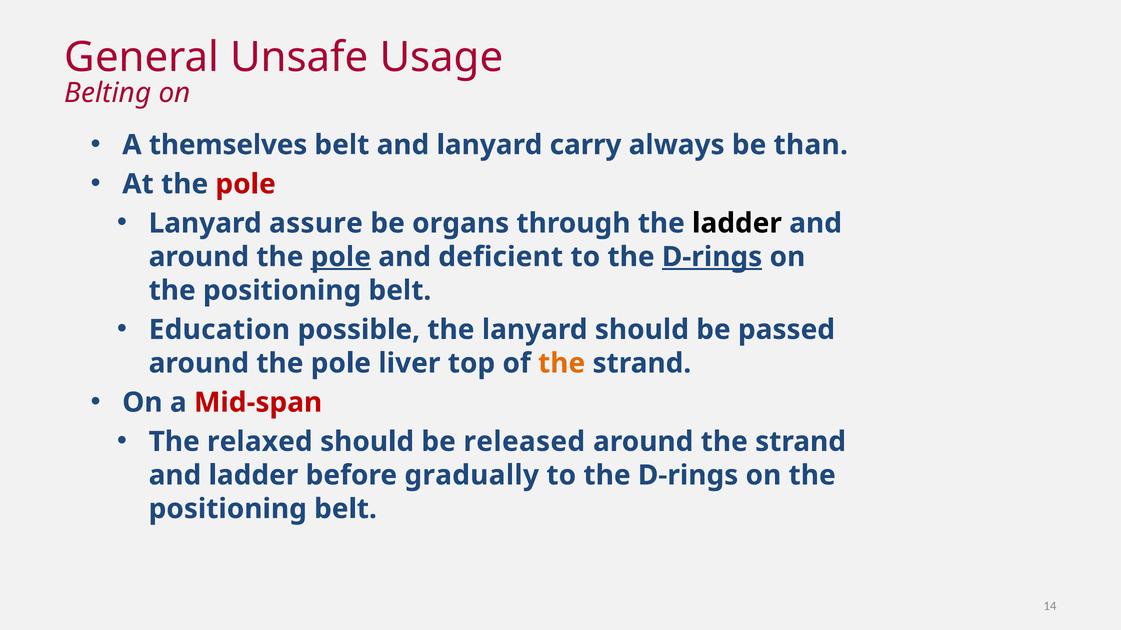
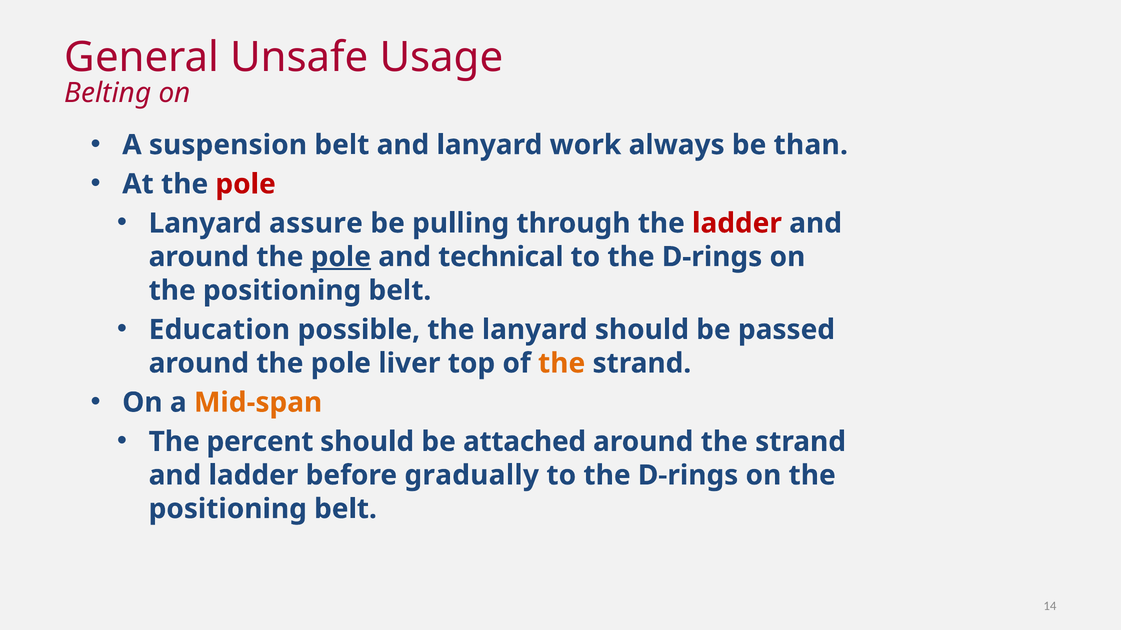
themselves: themselves -> suspension (228, 145)
carry: carry -> work (585, 145)
organs: organs -> pulling (461, 223)
ladder colour: black -> red (737, 223)
deficient: deficient -> technical (501, 257)
D-rings underline: present -> none (712, 257)
Mid-span colour: red -> orange (258, 403)
relaxed: relaxed -> percent (260, 442)
released: released -> attached (525, 442)
